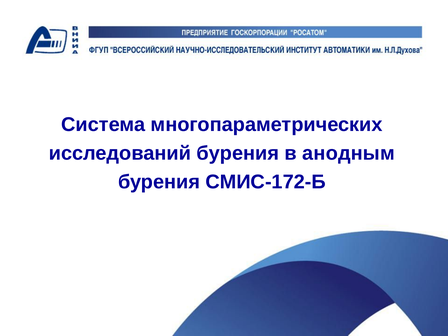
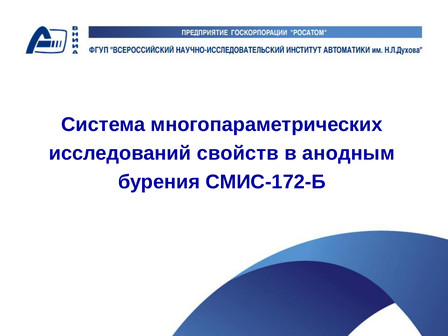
исследований бурения: бурения -> свойств (238, 153)
